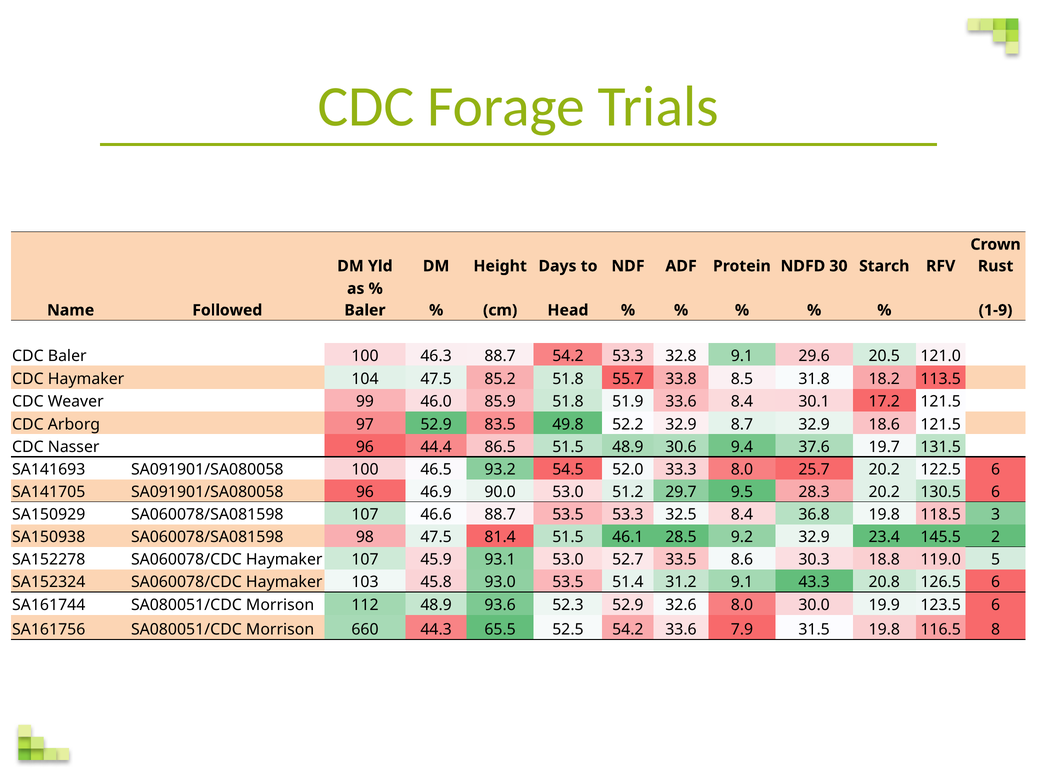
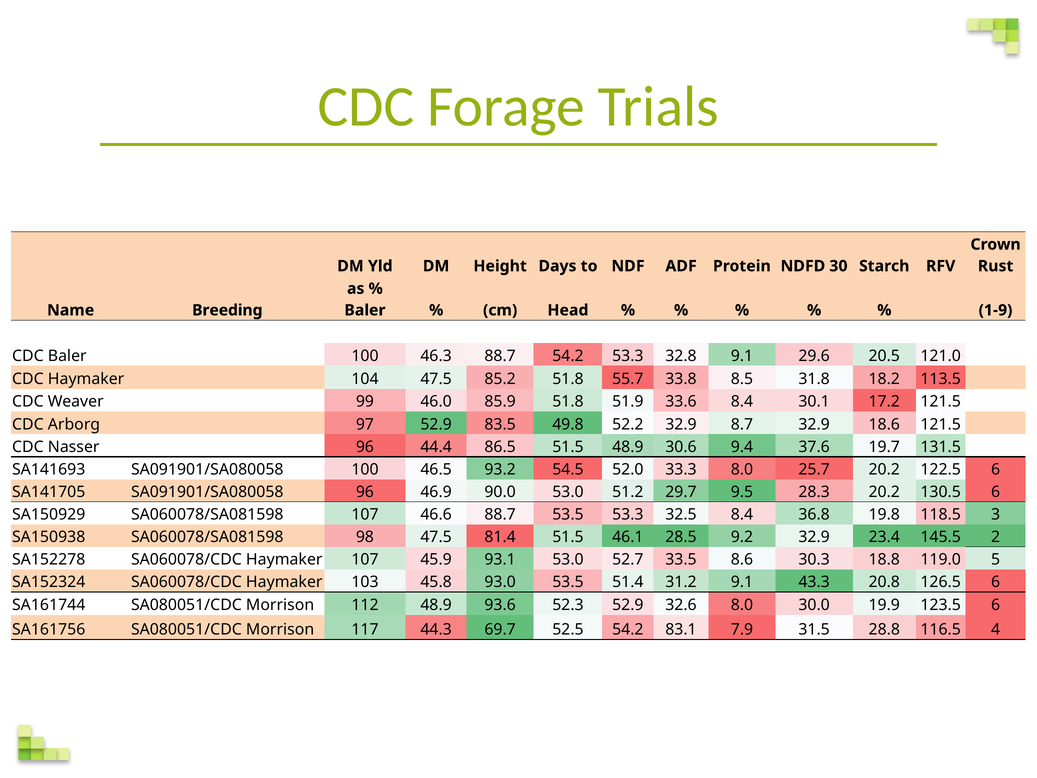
Followed: Followed -> Breeding (227, 310)
660: 660 -> 117 (365, 629)
65.5: 65.5 -> 69.7 (500, 629)
54.2 33.6: 33.6 -> 83.1 (681, 629)
31.5 19.8: 19.8 -> 28.8 (884, 629)
8: 8 -> 4 (996, 629)
